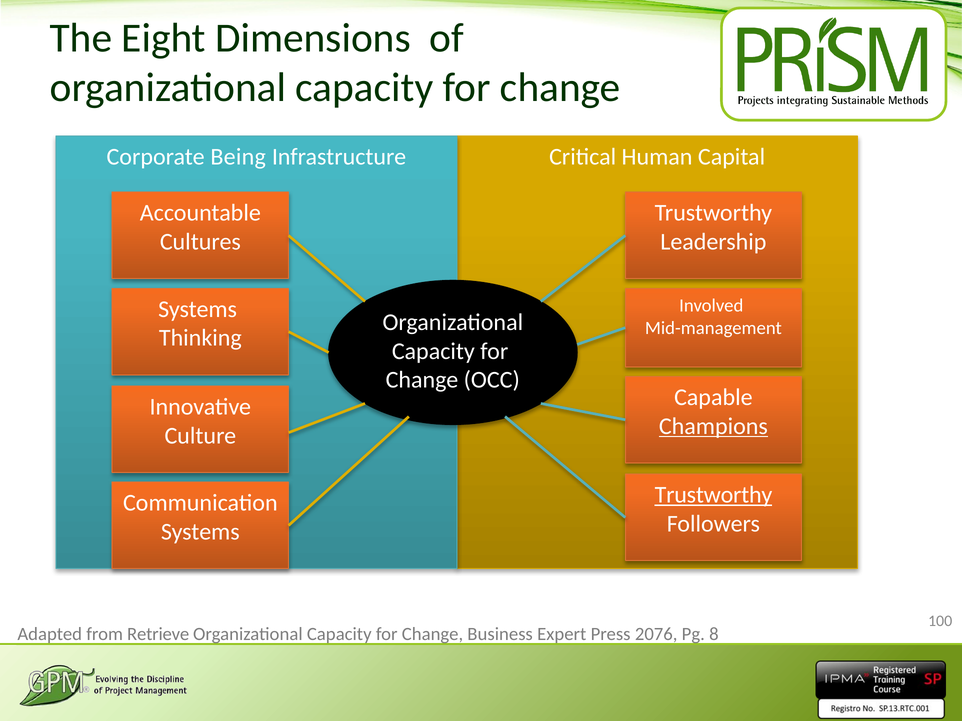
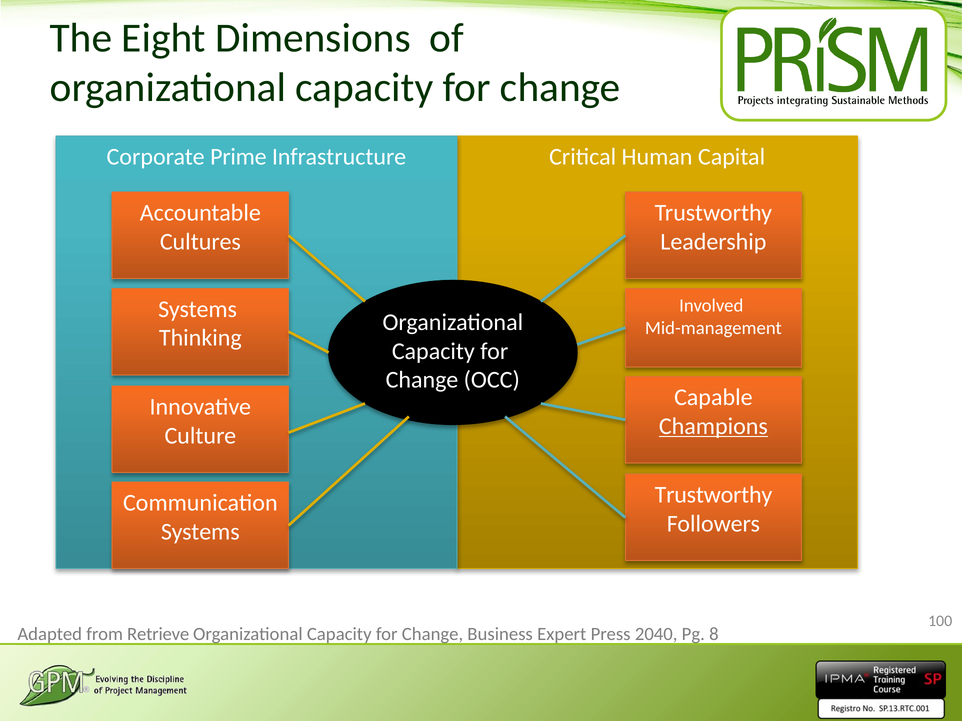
Being: Being -> Prime (238, 157)
Trustworthy underline: present -> none (714, 495)
2076: 2076 -> 2040 (656, 635)
